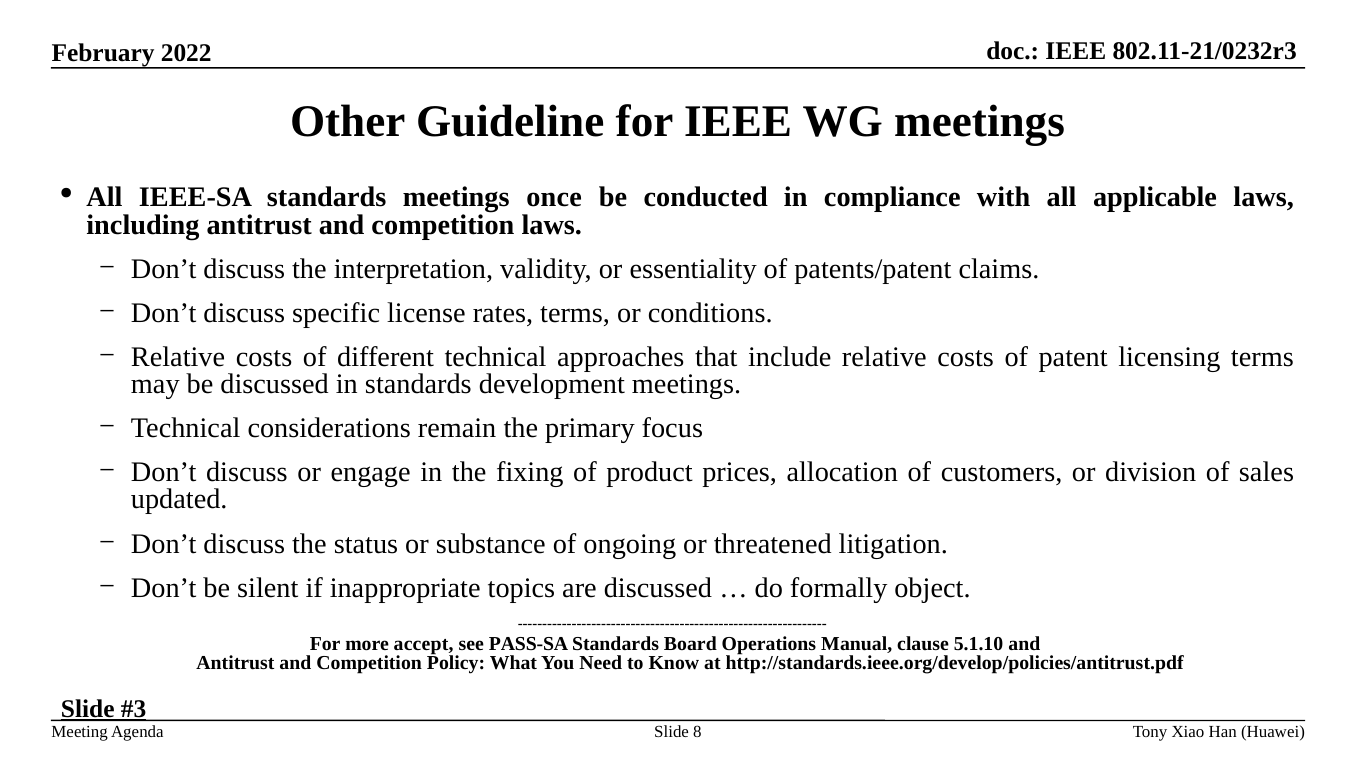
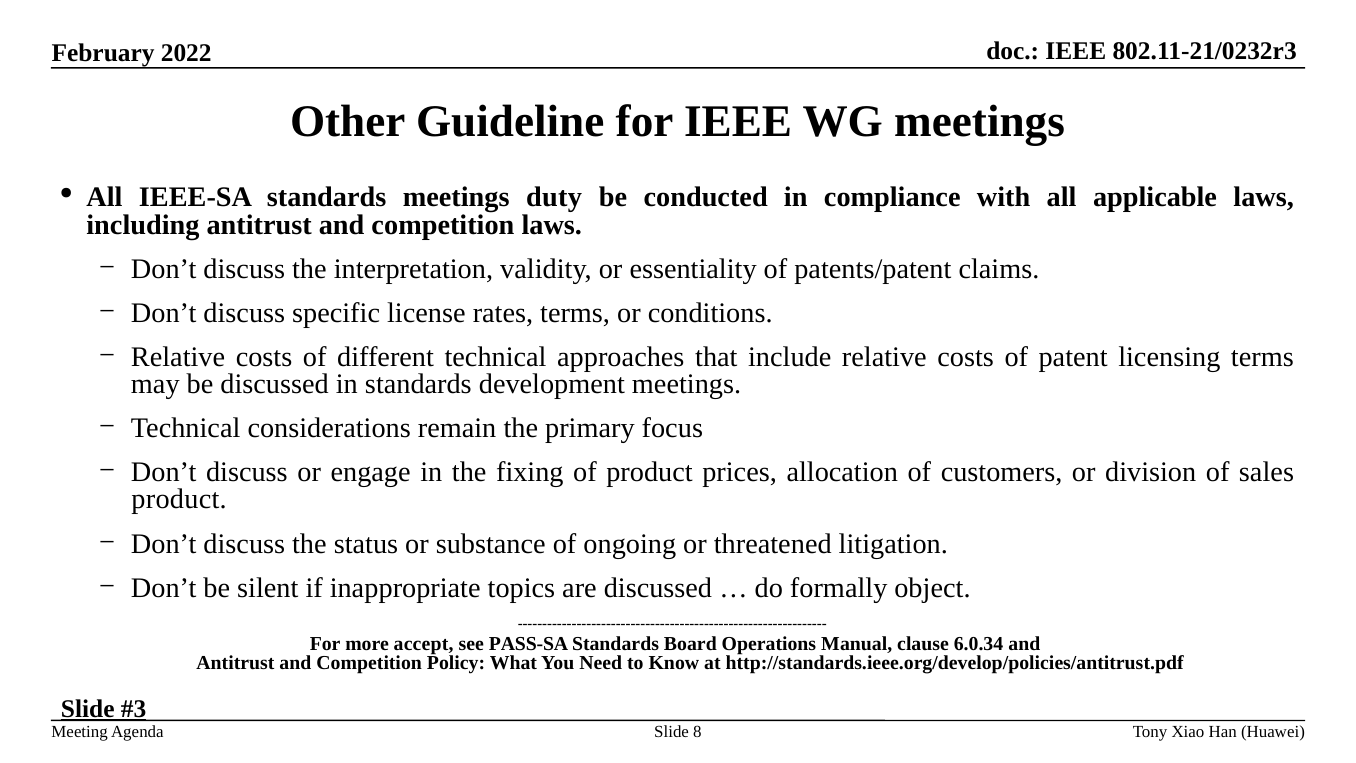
once: once -> duty (554, 198)
updated: updated -> product (179, 499)
5.1.10: 5.1.10 -> 6.0.34 (979, 644)
